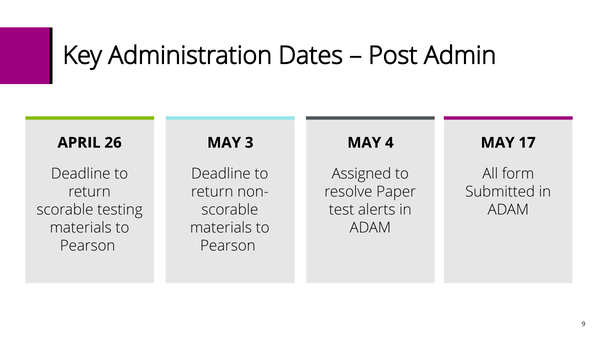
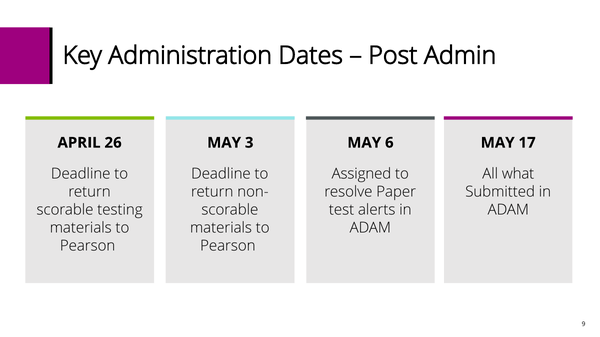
4: 4 -> 6 (389, 143)
form: form -> what (518, 174)
